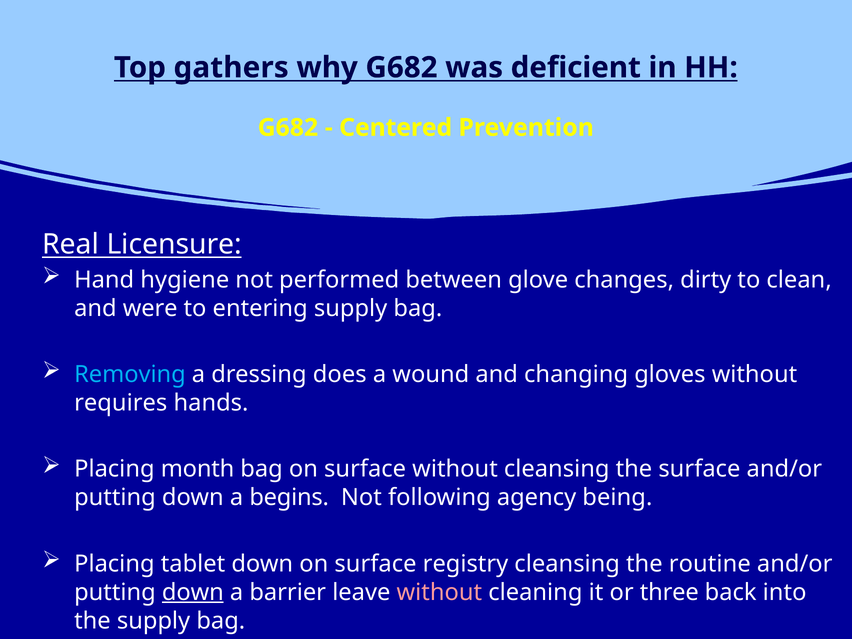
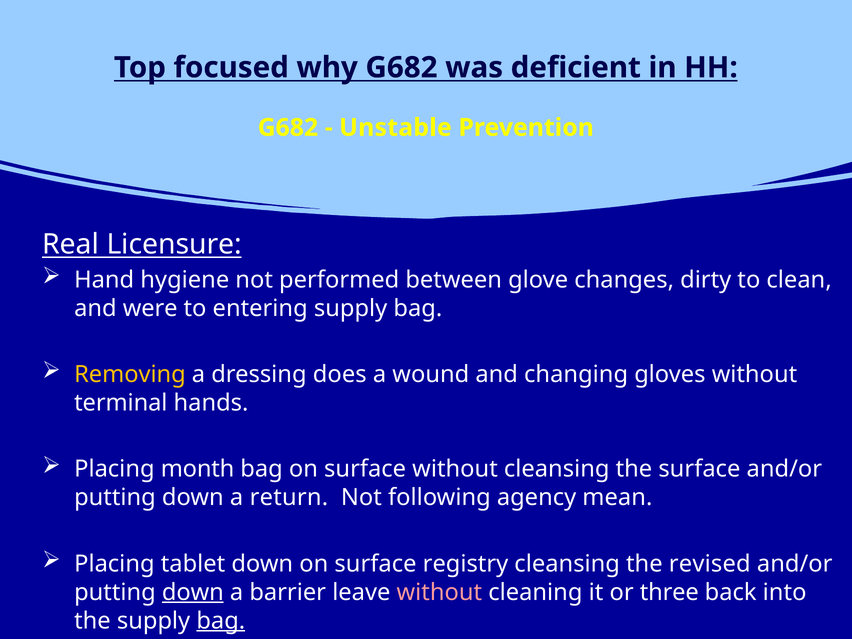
gathers: gathers -> focused (231, 68)
Centered: Centered -> Unstable (395, 128)
Removing colour: light blue -> yellow (130, 374)
requires: requires -> terminal (121, 403)
begins: begins -> return (289, 498)
being: being -> mean (617, 498)
routine: routine -> revised (710, 564)
bag underline: none -> present (221, 621)
